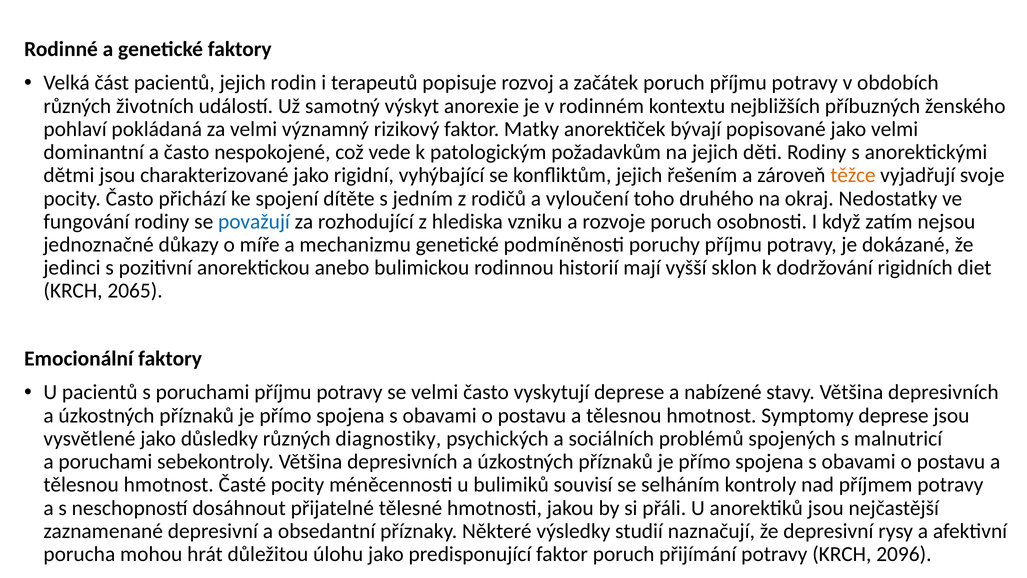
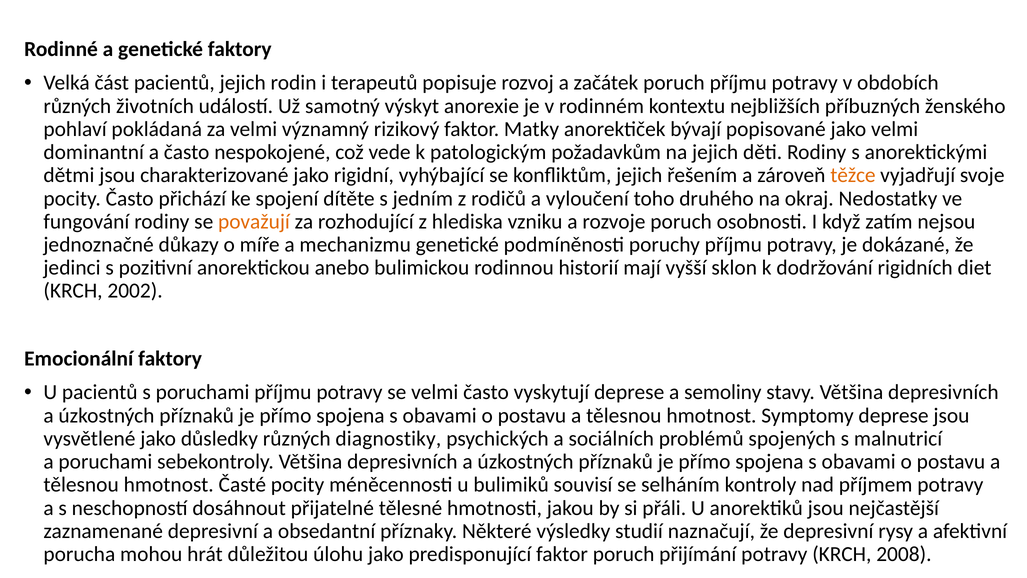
považují colour: blue -> orange (254, 221)
2065: 2065 -> 2002 (135, 291)
nabízené: nabízené -> semoliny (723, 392)
2096: 2096 -> 2008 (904, 554)
